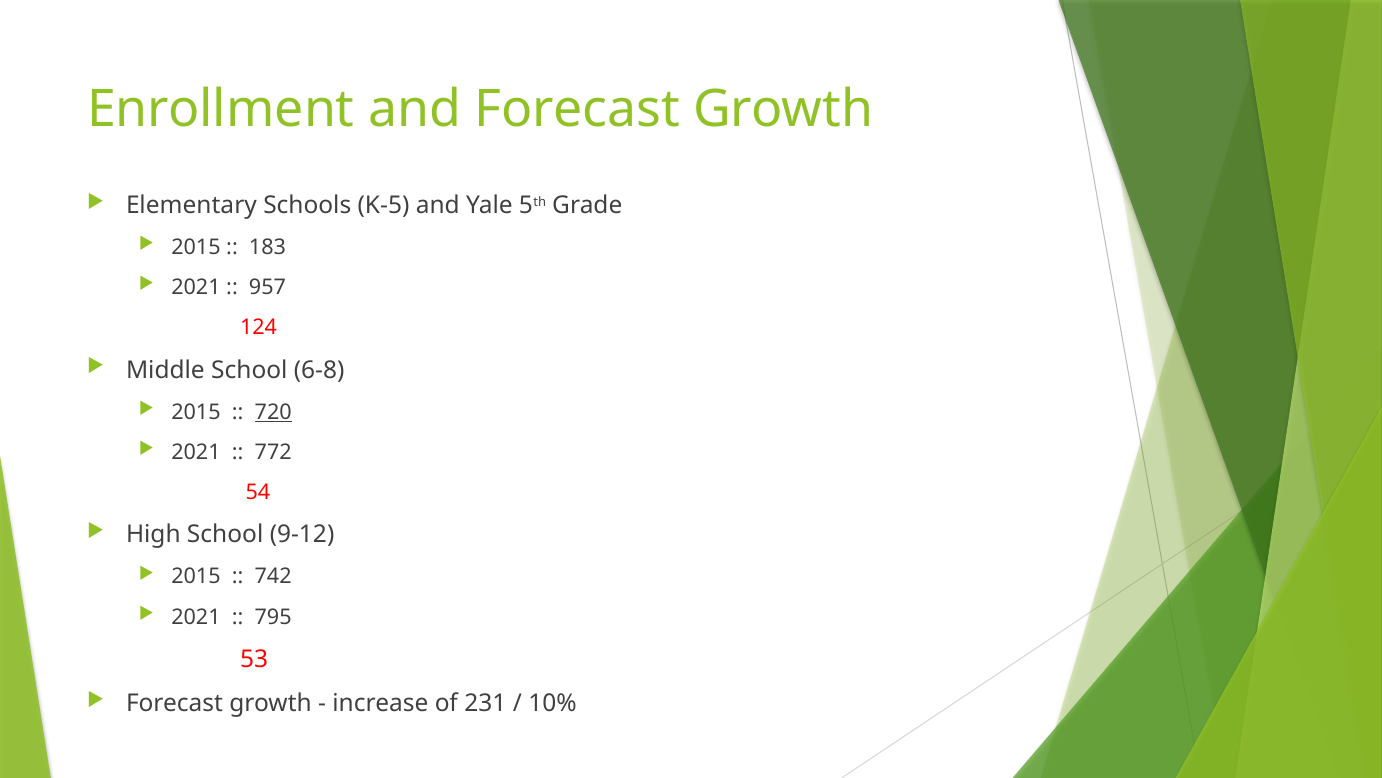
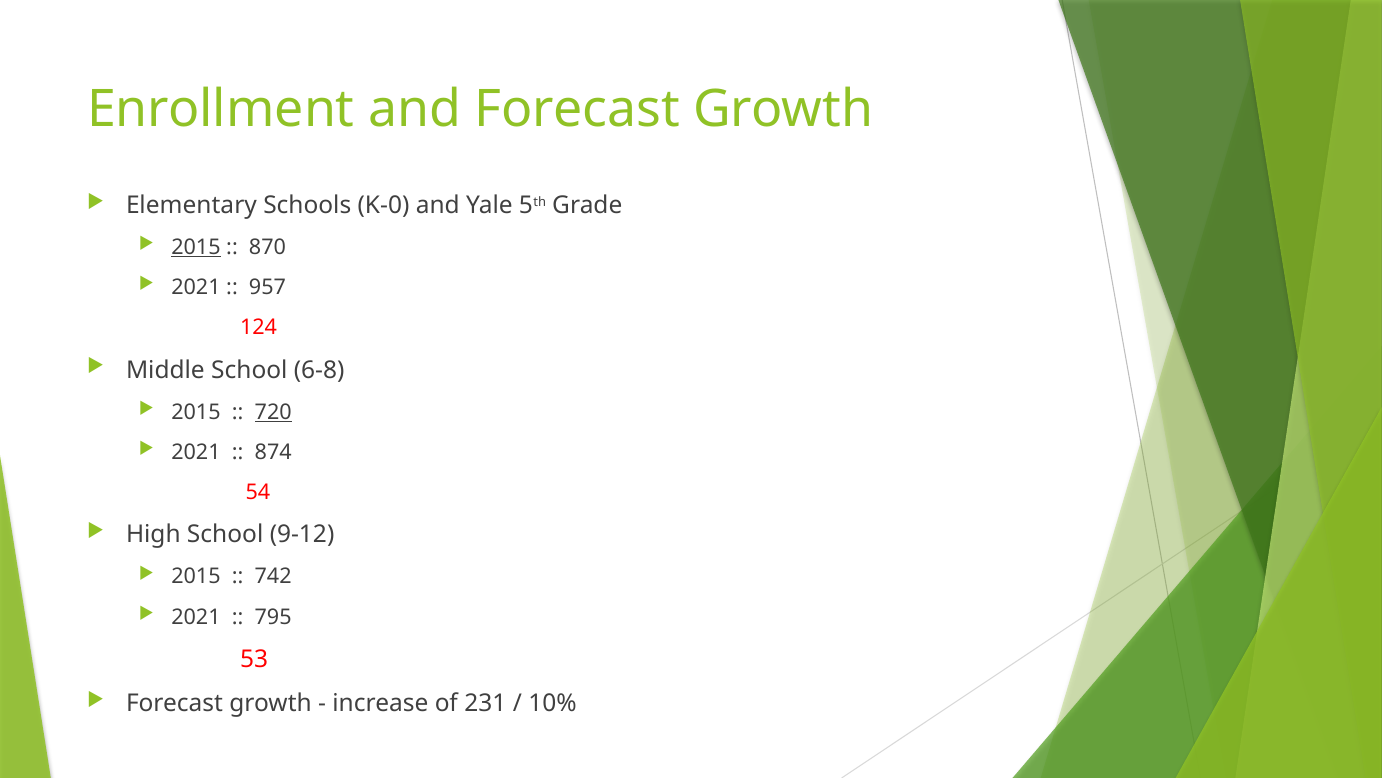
K-5: K-5 -> K-0 (383, 205)
2015 underline: none -> present (196, 247)
183: 183 -> 870 (267, 247)
772: 772 -> 874 (273, 452)
